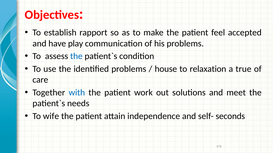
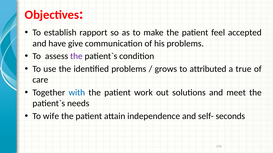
play: play -> give (76, 44)
the colour: blue -> purple (76, 56)
house: house -> grows (166, 69)
relaxation: relaxation -> attributed (208, 69)
